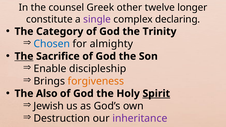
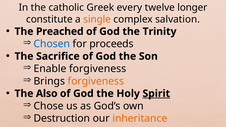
counsel: counsel -> catholic (66, 7)
other: other -> every (129, 7)
single colour: purple -> orange (97, 19)
declaring: declaring -> salvation (178, 19)
Category: Category -> Preached (60, 31)
almighty: almighty -> proceeds (111, 44)
The underline: present -> none (24, 56)
Enable discipleship: discipleship -> forgiveness (98, 69)
Jewish: Jewish -> Chose (49, 106)
inheritance colour: purple -> orange (140, 118)
